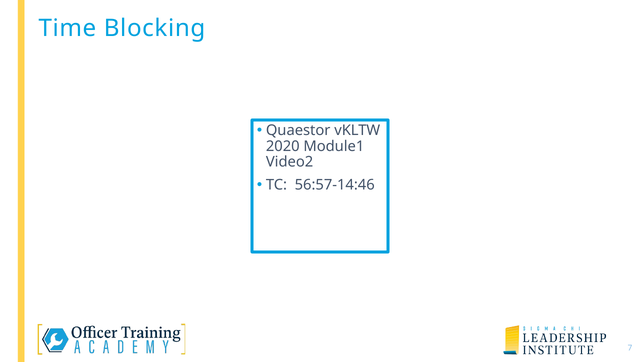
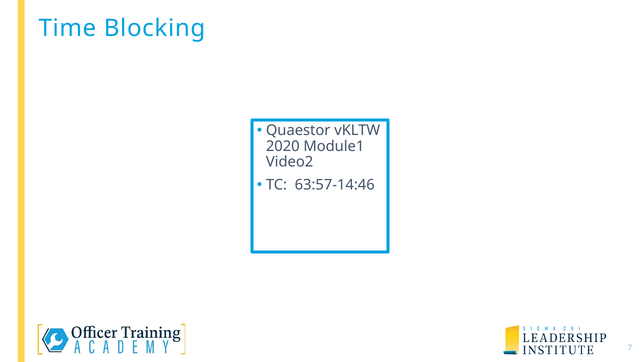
56:57-14:46: 56:57-14:46 -> 63:57-14:46 (335, 185)
